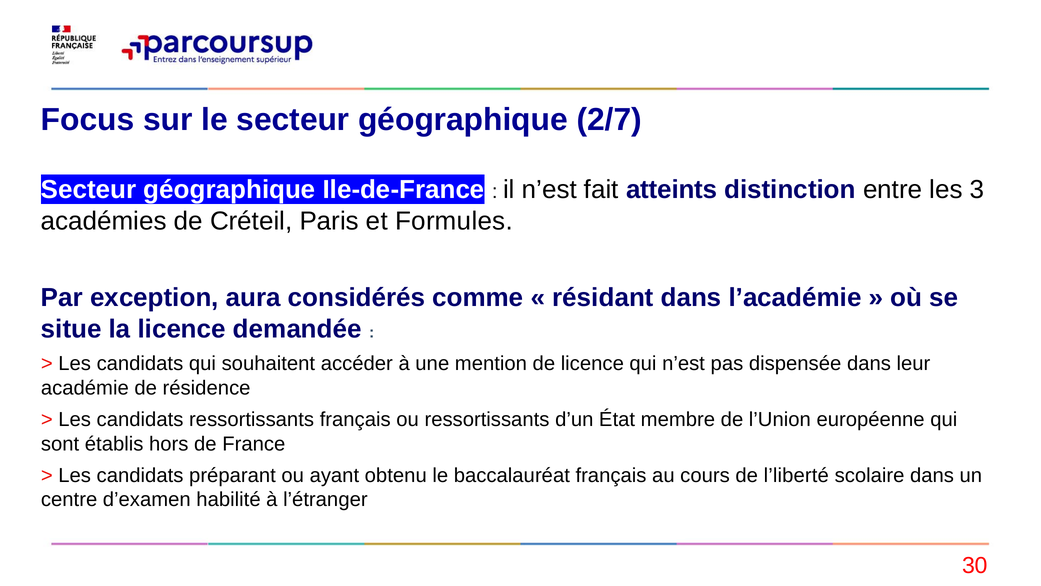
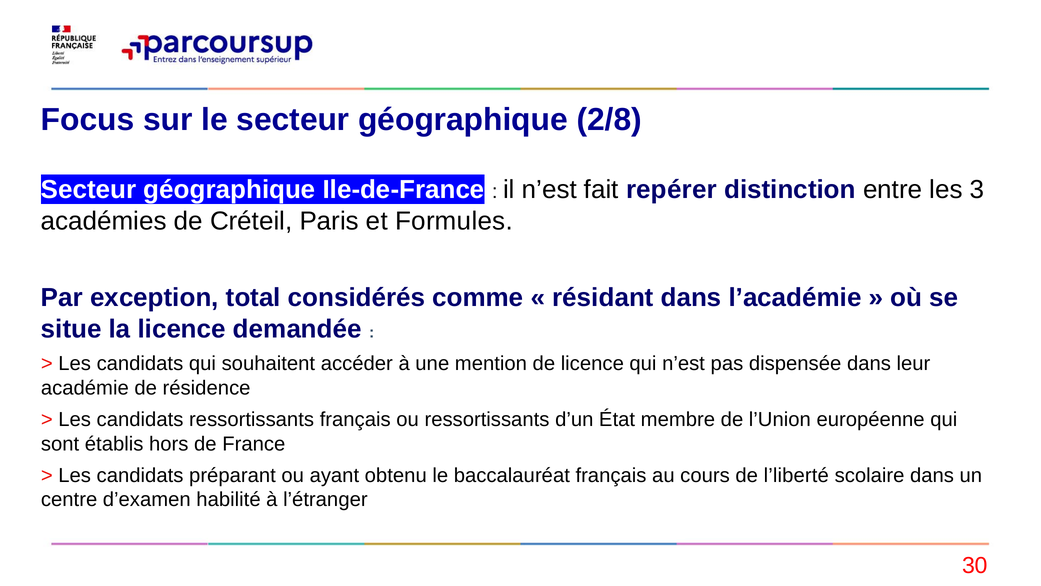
2/7: 2/7 -> 2/8 (609, 119)
atteints: atteints -> repérer (671, 190)
aura: aura -> total (253, 298)
